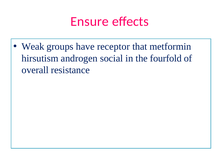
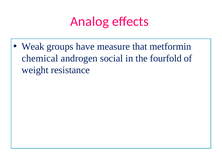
Ensure: Ensure -> Analog (90, 21)
receptor: receptor -> measure (113, 47)
hirsutism: hirsutism -> chemical (40, 58)
overall: overall -> weight (35, 70)
